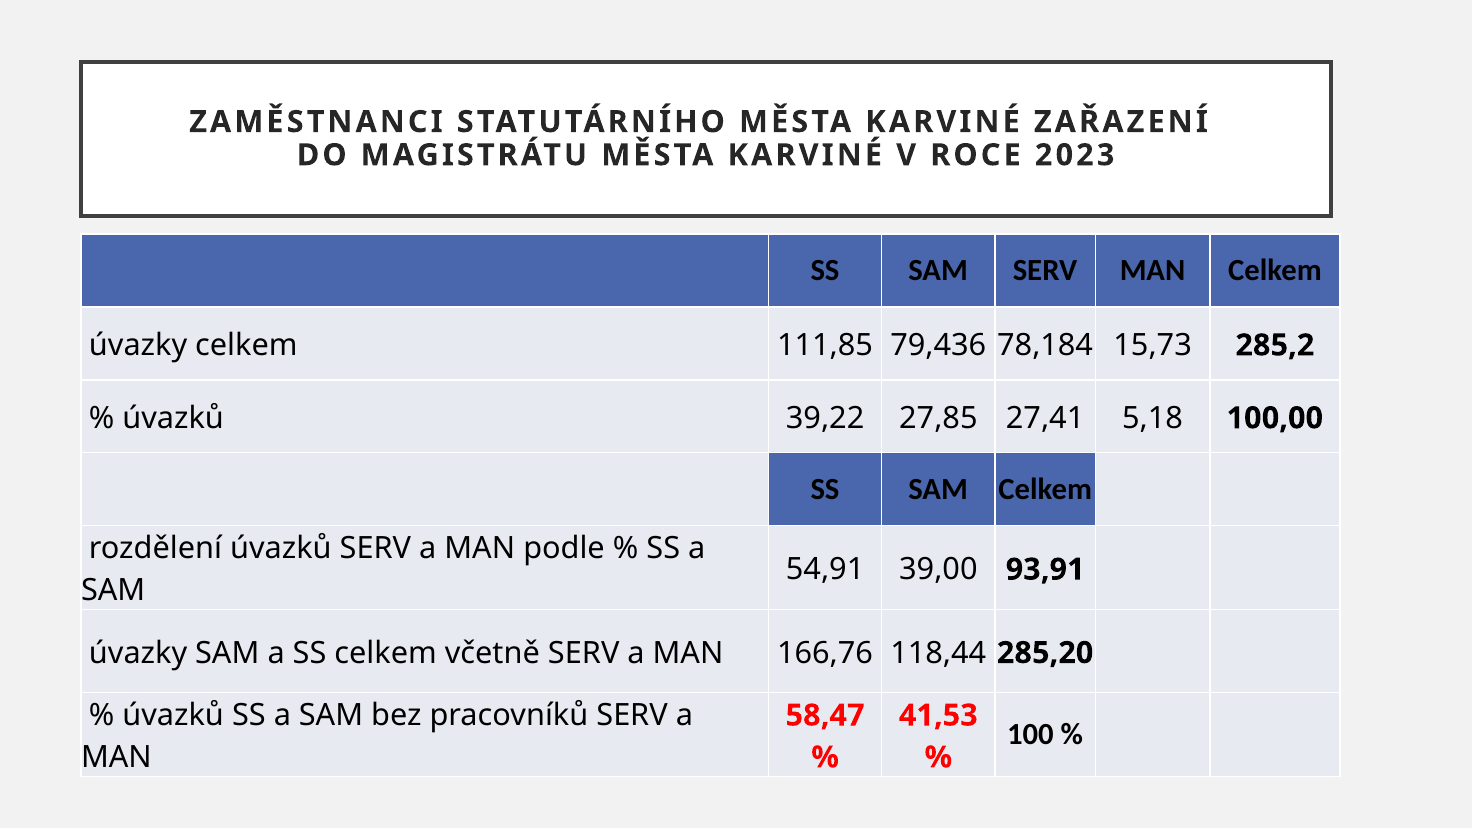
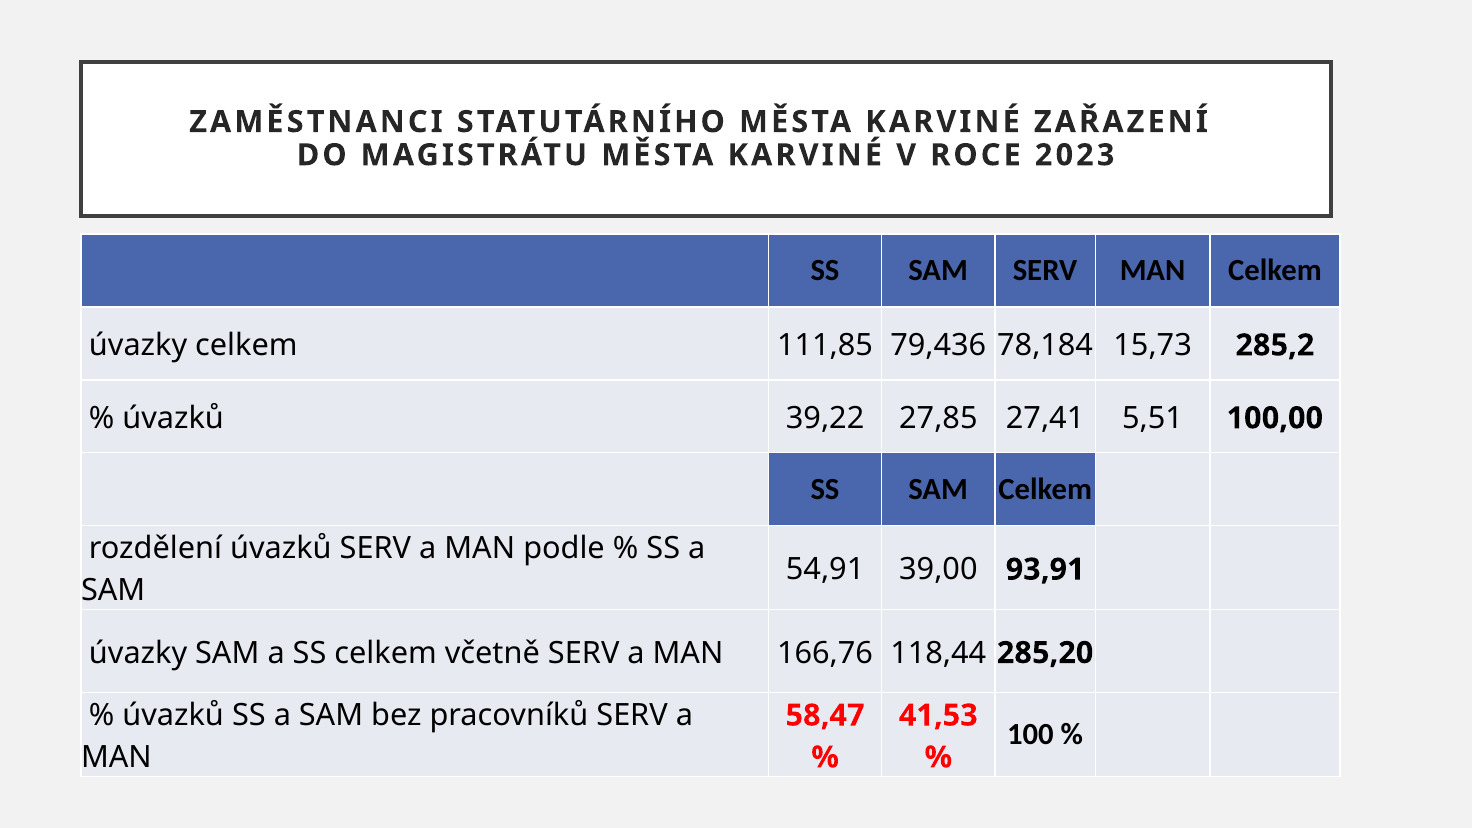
5,18: 5,18 -> 5,51 (1153, 418)
